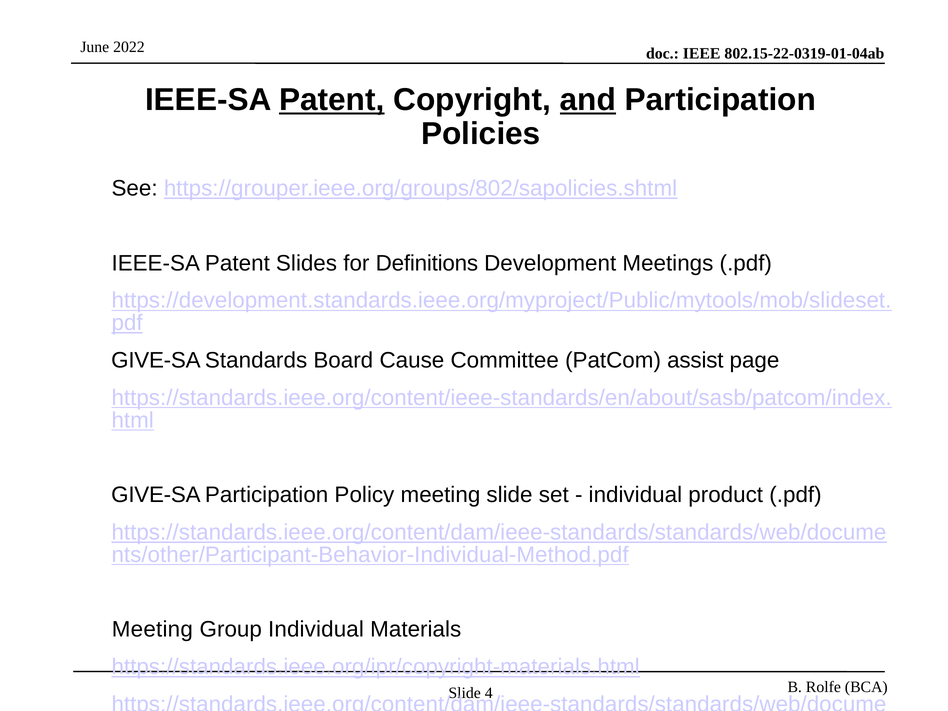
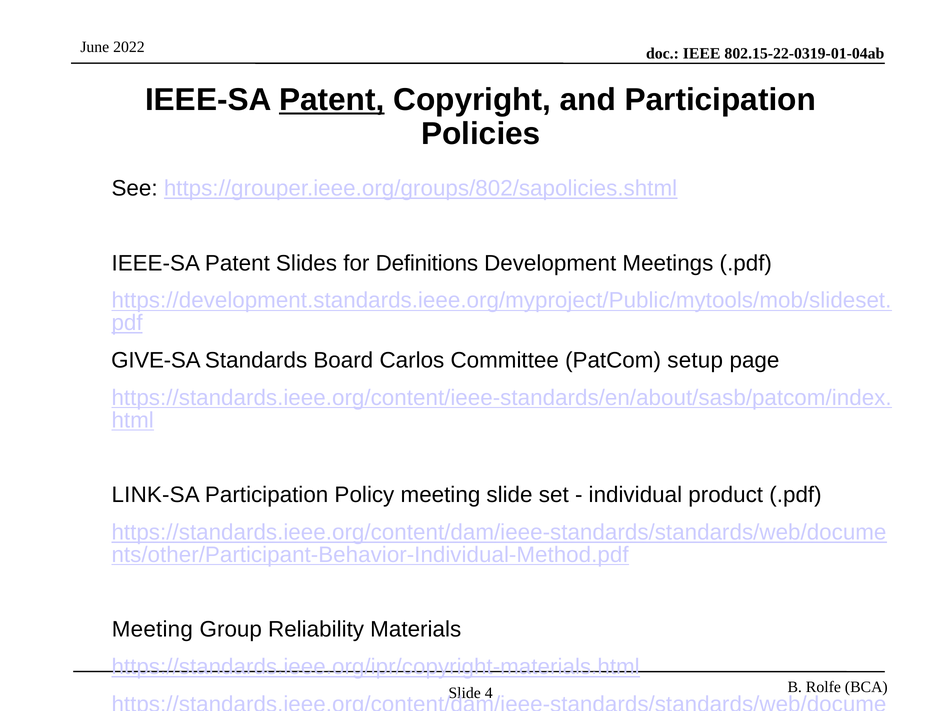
and underline: present -> none (588, 100)
Cause: Cause -> Carlos (412, 360)
assist: assist -> setup (695, 360)
GIVE-SA: GIVE-SA -> LINK-SA (156, 495)
Group Individual: Individual -> Reliability (316, 630)
